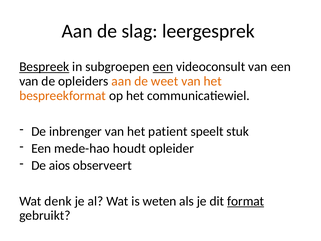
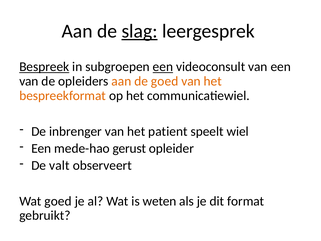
slag underline: none -> present (140, 31)
de weet: weet -> goed (165, 81)
stuk: stuk -> wiel (238, 131)
houdt: houdt -> gerust (129, 148)
aios: aios -> valt (59, 165)
Wat denk: denk -> goed (58, 201)
format underline: present -> none (246, 201)
